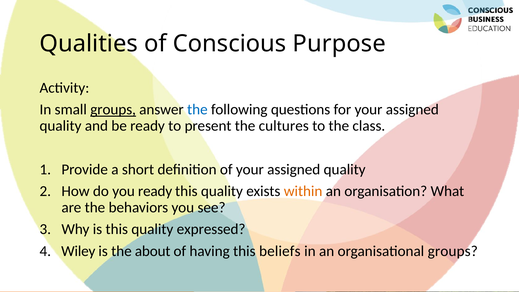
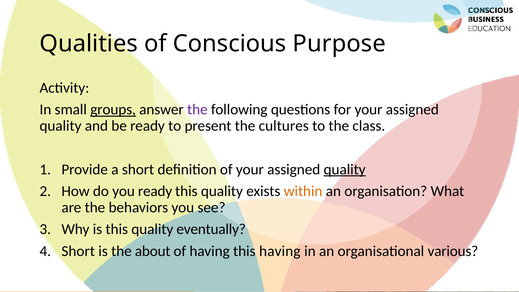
the colour: blue -> purple (197, 110)
quality underline: none -> present (345, 169)
expressed: expressed -> eventually (211, 229)
Wiley: Wiley -> Short (78, 251)
this beliefs: beliefs -> having (280, 251)
organisational groups: groups -> various (453, 251)
